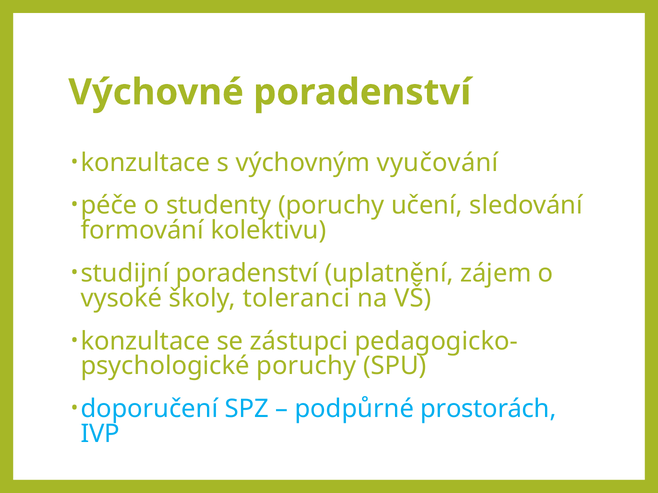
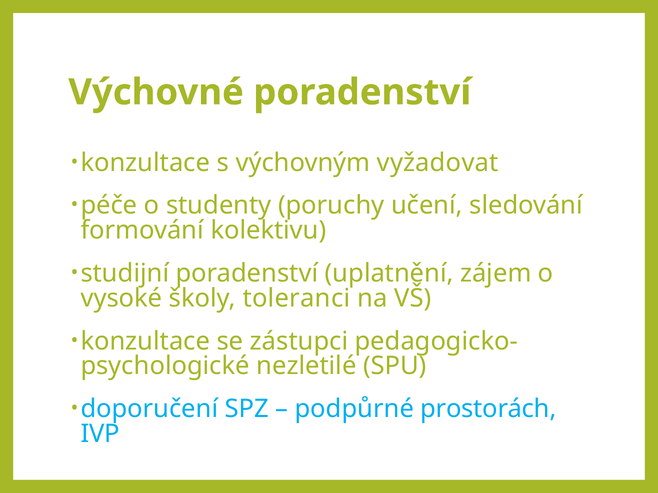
vyučování: vyučování -> vyžadovat (438, 163)
poruchy: poruchy -> nezletilé (306, 366)
